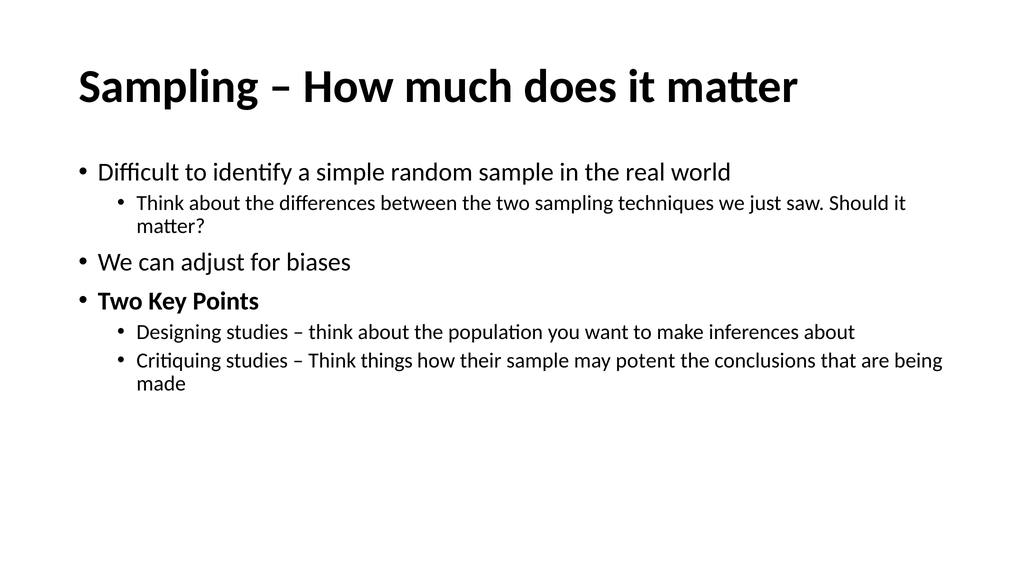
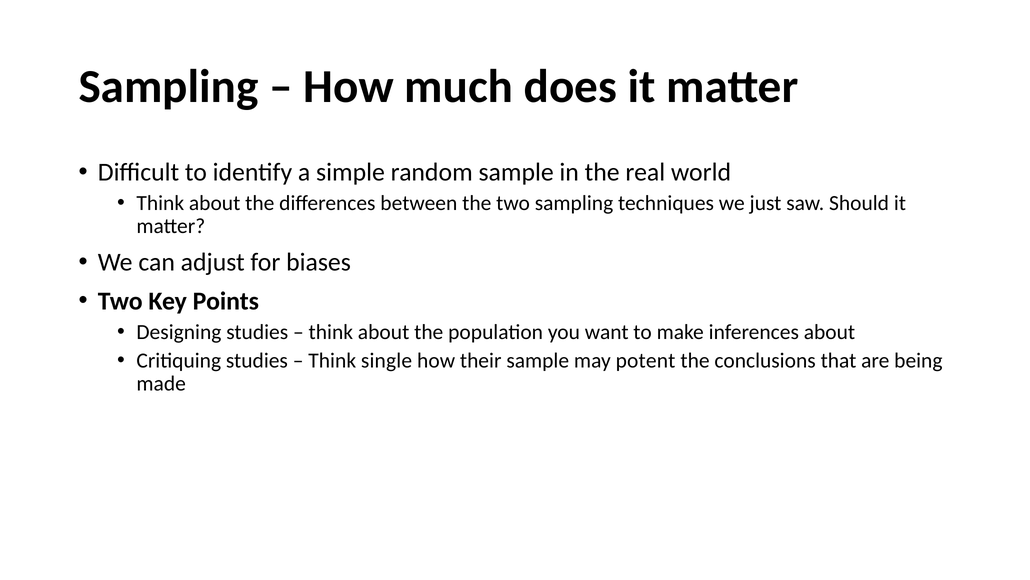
things: things -> single (387, 360)
